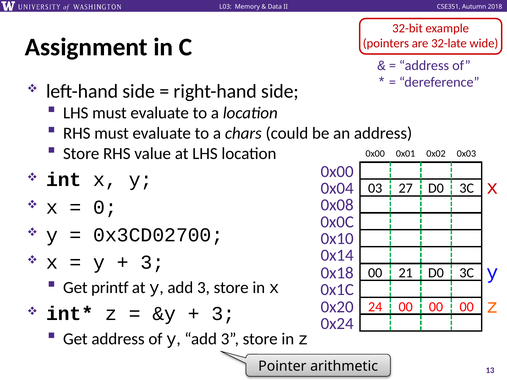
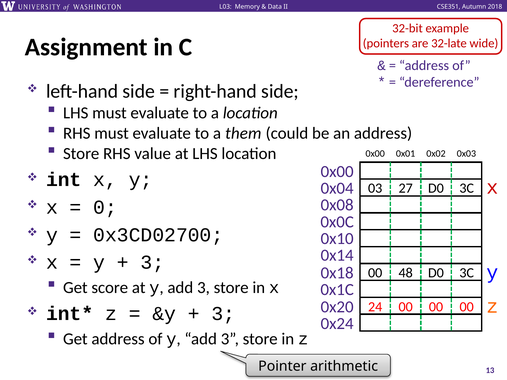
chars: chars -> them (243, 133)
21: 21 -> 48 (406, 273)
printf: printf -> score (110, 288)
